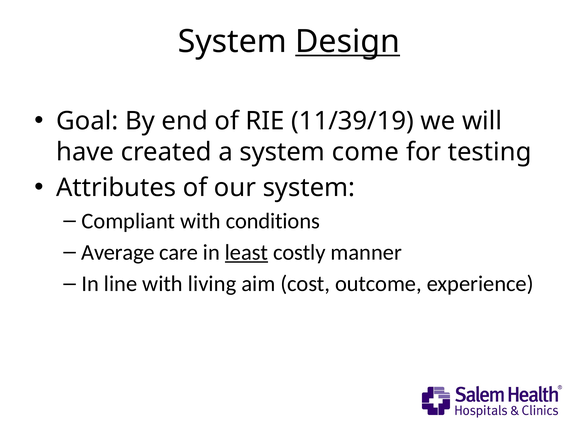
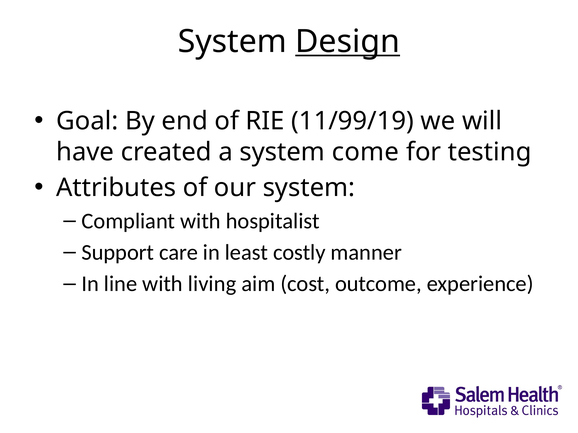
11/39/19: 11/39/19 -> 11/99/19 (353, 121)
conditions: conditions -> hospitalist (273, 221)
Average: Average -> Support (118, 253)
least underline: present -> none (246, 253)
